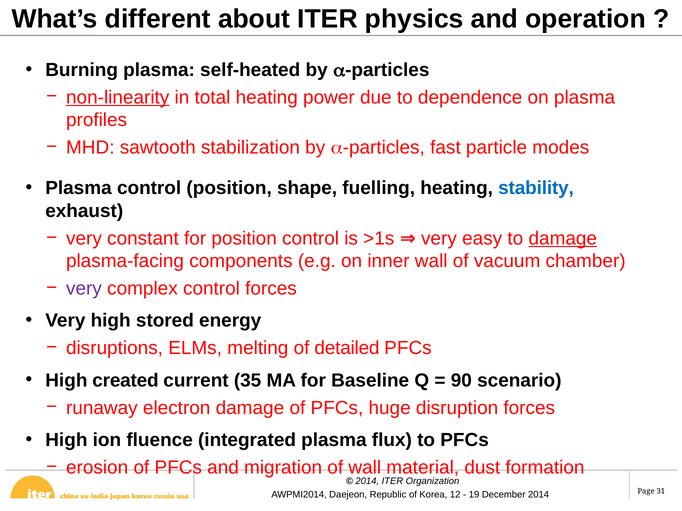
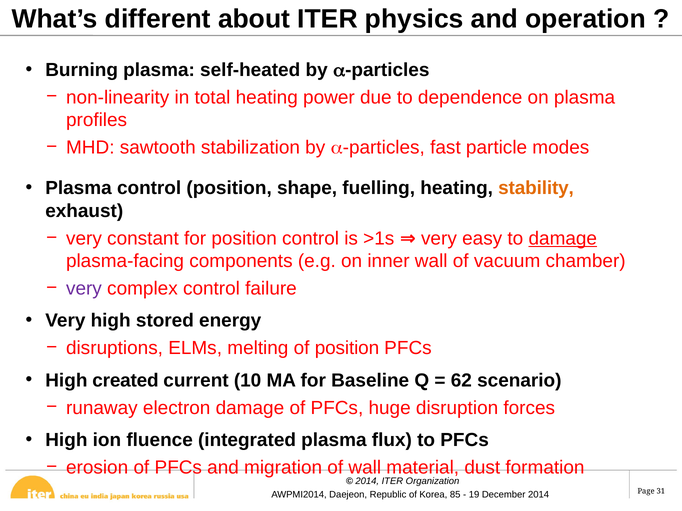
non-linearity underline: present -> none (118, 97)
stability colour: blue -> orange (536, 188)
control forces: forces -> failure (271, 289)
of detailed: detailed -> position (347, 348)
35: 35 -> 10 (248, 381)
90: 90 -> 62 (461, 381)
12: 12 -> 85 (455, 495)
